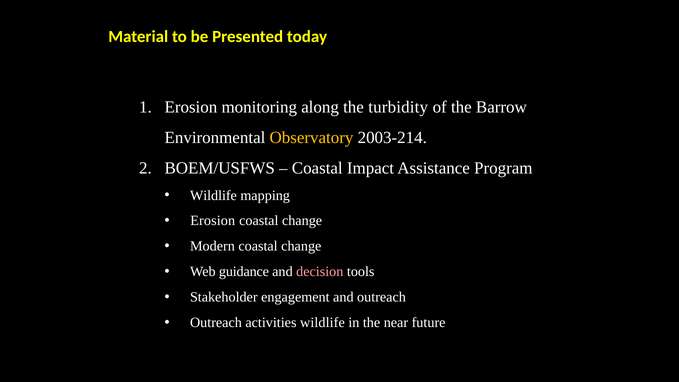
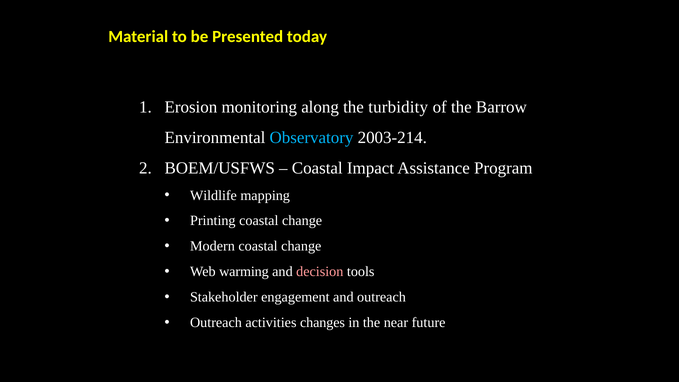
Observatory colour: yellow -> light blue (311, 138)
Erosion: Erosion -> Printing (213, 221)
guidance: guidance -> warming (244, 272)
activities wildlife: wildlife -> changes (323, 323)
